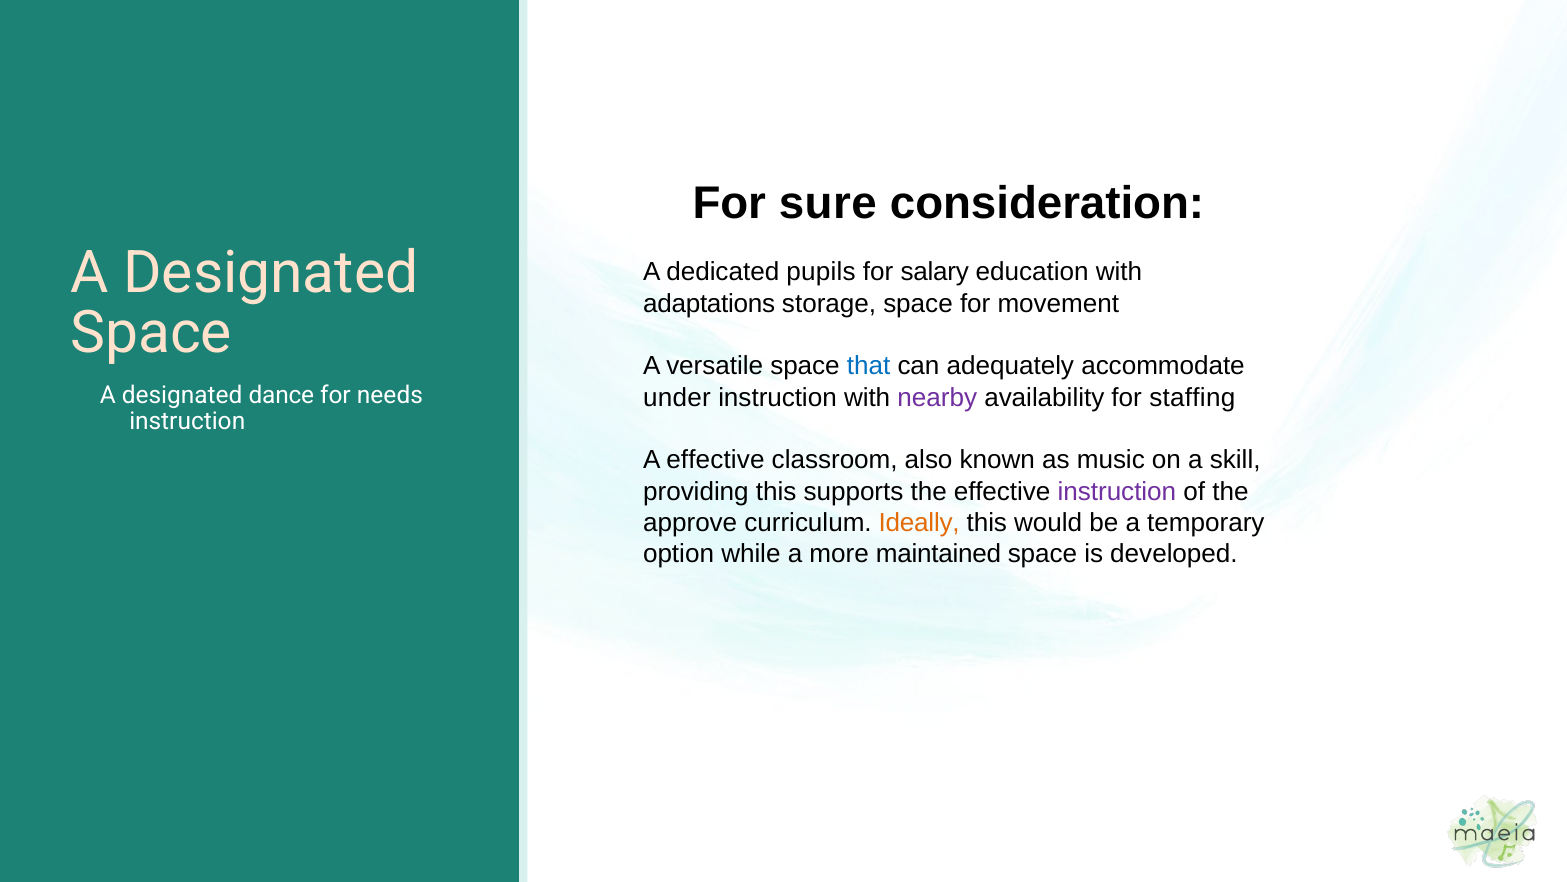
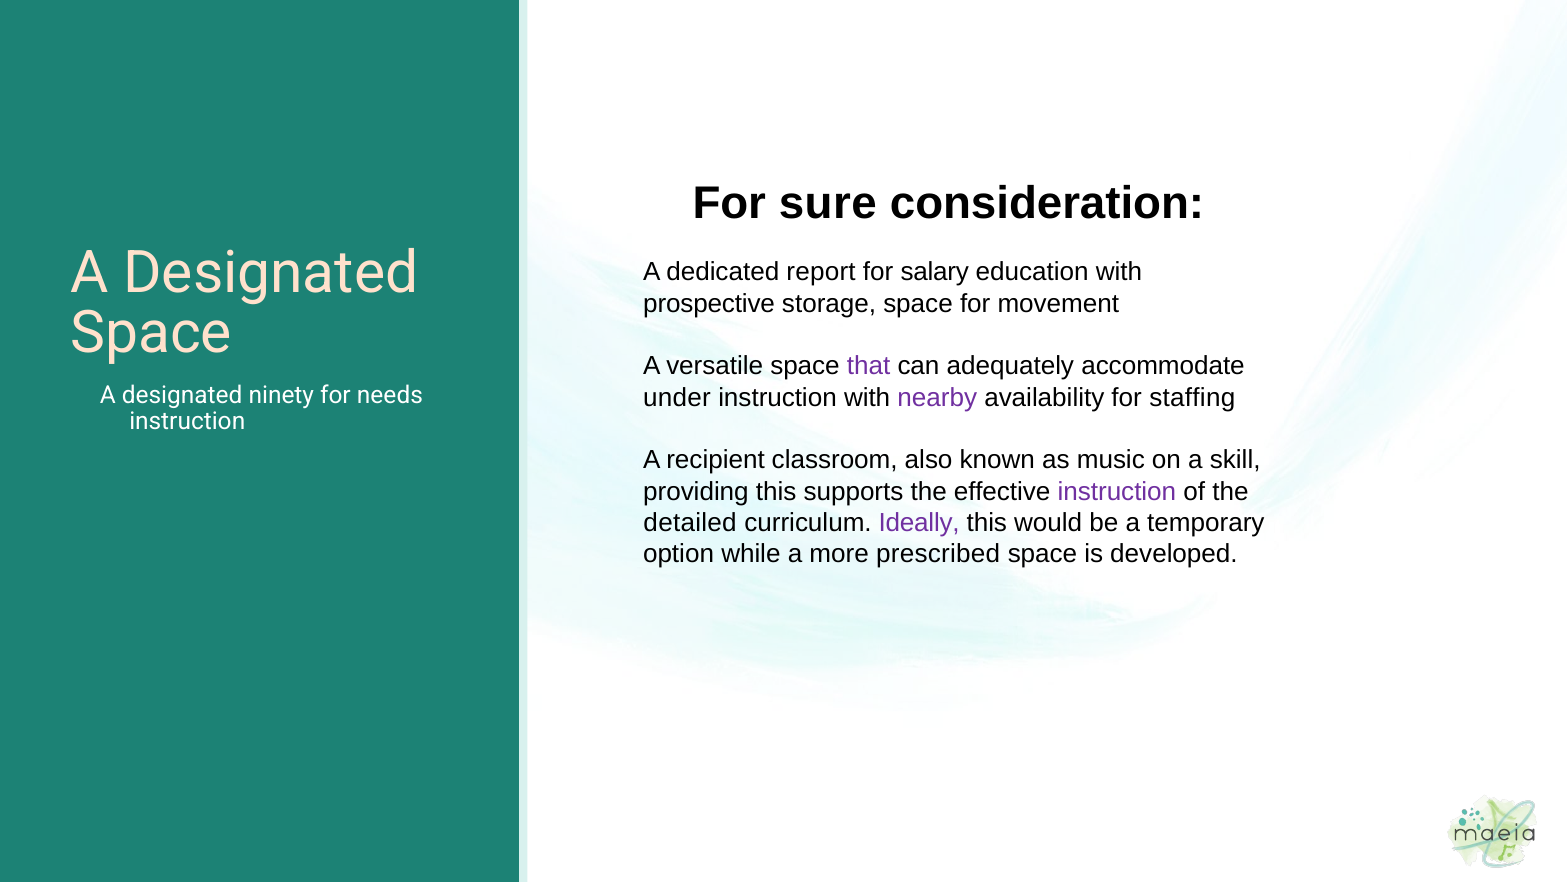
pupils: pupils -> report (821, 272)
adaptations: adaptations -> prospective (709, 303)
that colour: blue -> purple (869, 366)
dance: dance -> ninety (281, 395)
A effective: effective -> recipient (716, 460)
approve: approve -> detailed (690, 523)
Ideally colour: orange -> purple (919, 523)
maintained: maintained -> prescribed (938, 554)
